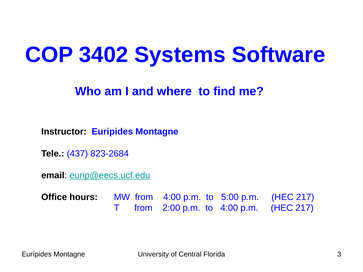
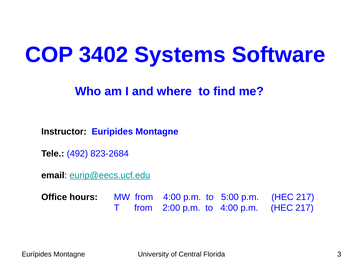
437: 437 -> 492 (77, 154)
